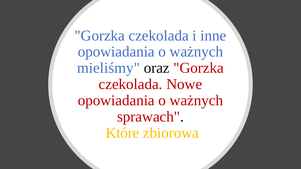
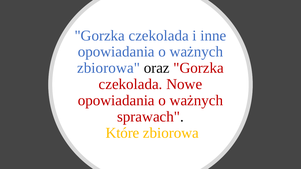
mieliśmy: mieliśmy -> zbiorowa (109, 68)
